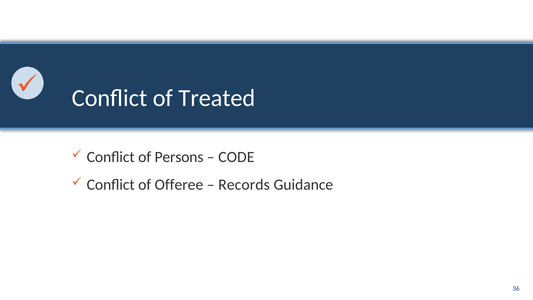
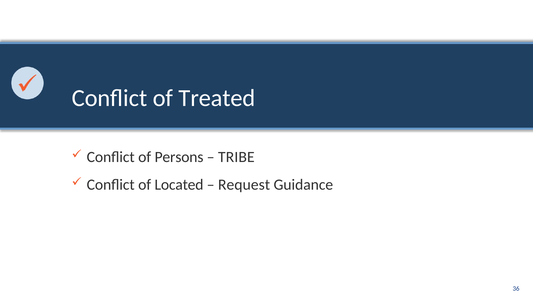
CODE: CODE -> TRIBE (236, 157)
Offeree: Offeree -> Located (179, 184)
Records: Records -> Request (244, 184)
